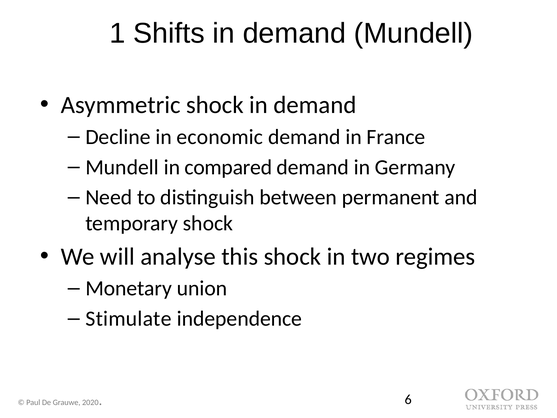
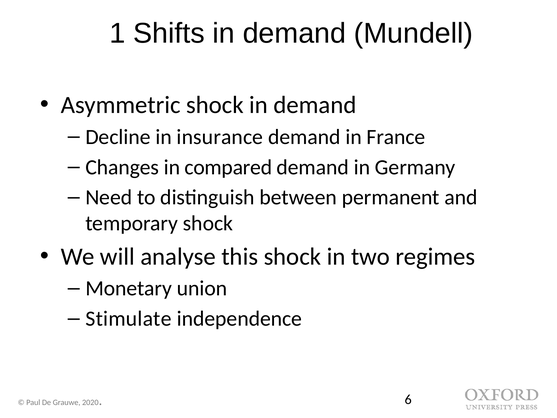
economic: economic -> insurance (220, 137)
Mundell: Mundell -> Changes (122, 167)
